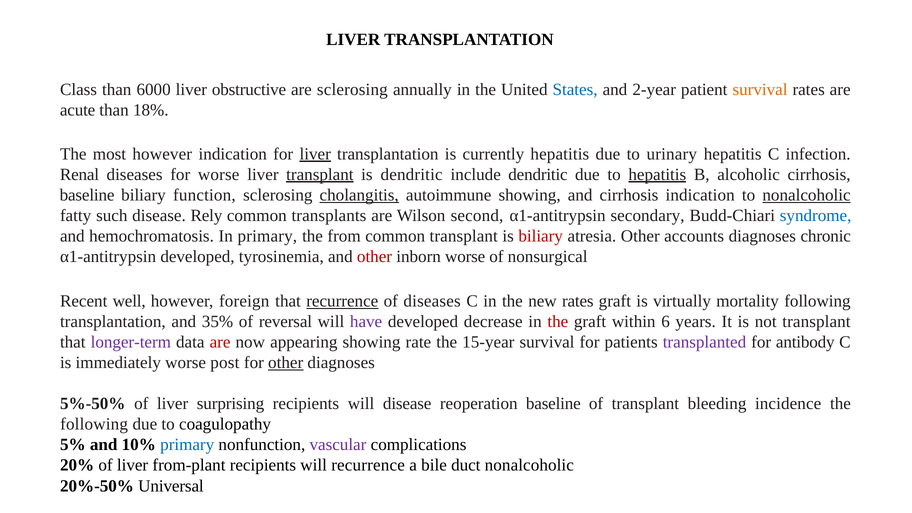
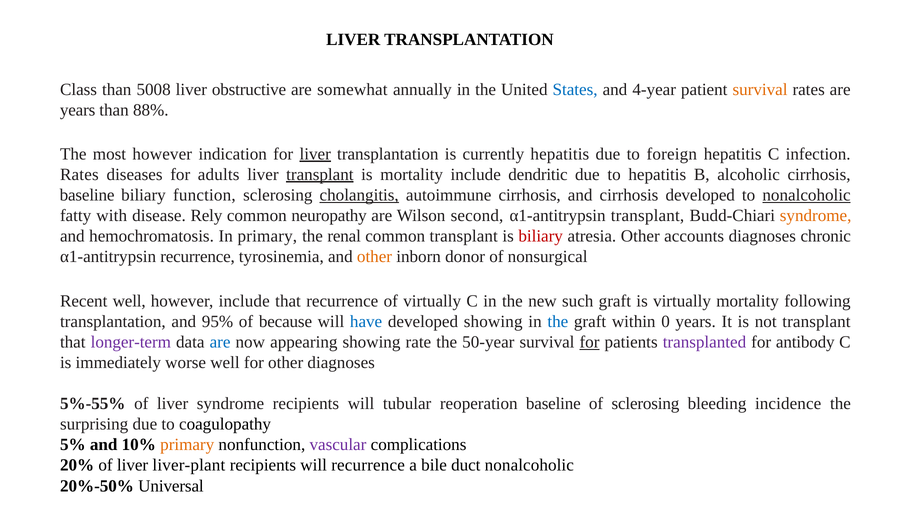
6000: 6000 -> 5008 (154, 89)
are sclerosing: sclerosing -> somewhat (352, 89)
2-year: 2-year -> 4-year (654, 89)
acute: acute -> years (78, 110)
18%: 18% -> 88% (151, 110)
urinary: urinary -> foreign (672, 154)
Renal: Renal -> Rates (79, 174)
for worse: worse -> adults (219, 174)
is dendritic: dendritic -> mortality (412, 174)
hepatitis underline: present -> none (657, 174)
autoimmune showing: showing -> cirrhosis (530, 195)
cirrhosis indication: indication -> developed (700, 195)
such: such -> with (112, 215)
transplants: transplants -> neuropathy (329, 215)
α1-antitrypsin secondary: secondary -> transplant (648, 215)
syndrome colour: blue -> orange (816, 215)
from: from -> renal (344, 236)
α1-antitrypsin developed: developed -> recurrence (198, 256)
other colour: red -> orange (375, 256)
inborn worse: worse -> donor (465, 256)
however foreign: foreign -> include (244, 301)
recurrence underline: present -> none (342, 301)
of diseases: diseases -> virtually (432, 301)
new rates: rates -> such (578, 301)
35%: 35% -> 95% (218, 322)
reversal: reversal -> because (285, 322)
have colour: purple -> blue (366, 322)
developed decrease: decrease -> showing (493, 322)
the colour: red -> blue (558, 322)
6: 6 -> 0 (666, 322)
are colour: red -> blue (220, 342)
15-year: 15-year -> 50-year (488, 342)
for underline: none -> present (589, 342)
worse post: post -> well (225, 363)
other underline: present -> none (286, 363)
5%-50%: 5%-50% -> 5%-55% (93, 404)
liver surprising: surprising -> syndrome (230, 404)
will disease: disease -> tubular (407, 404)
of transplant: transplant -> sclerosing (645, 404)
following: following -> surprising (94, 424)
primary colour: blue -> orange (187, 445)
from-plant: from-plant -> liver-plant (189, 465)
